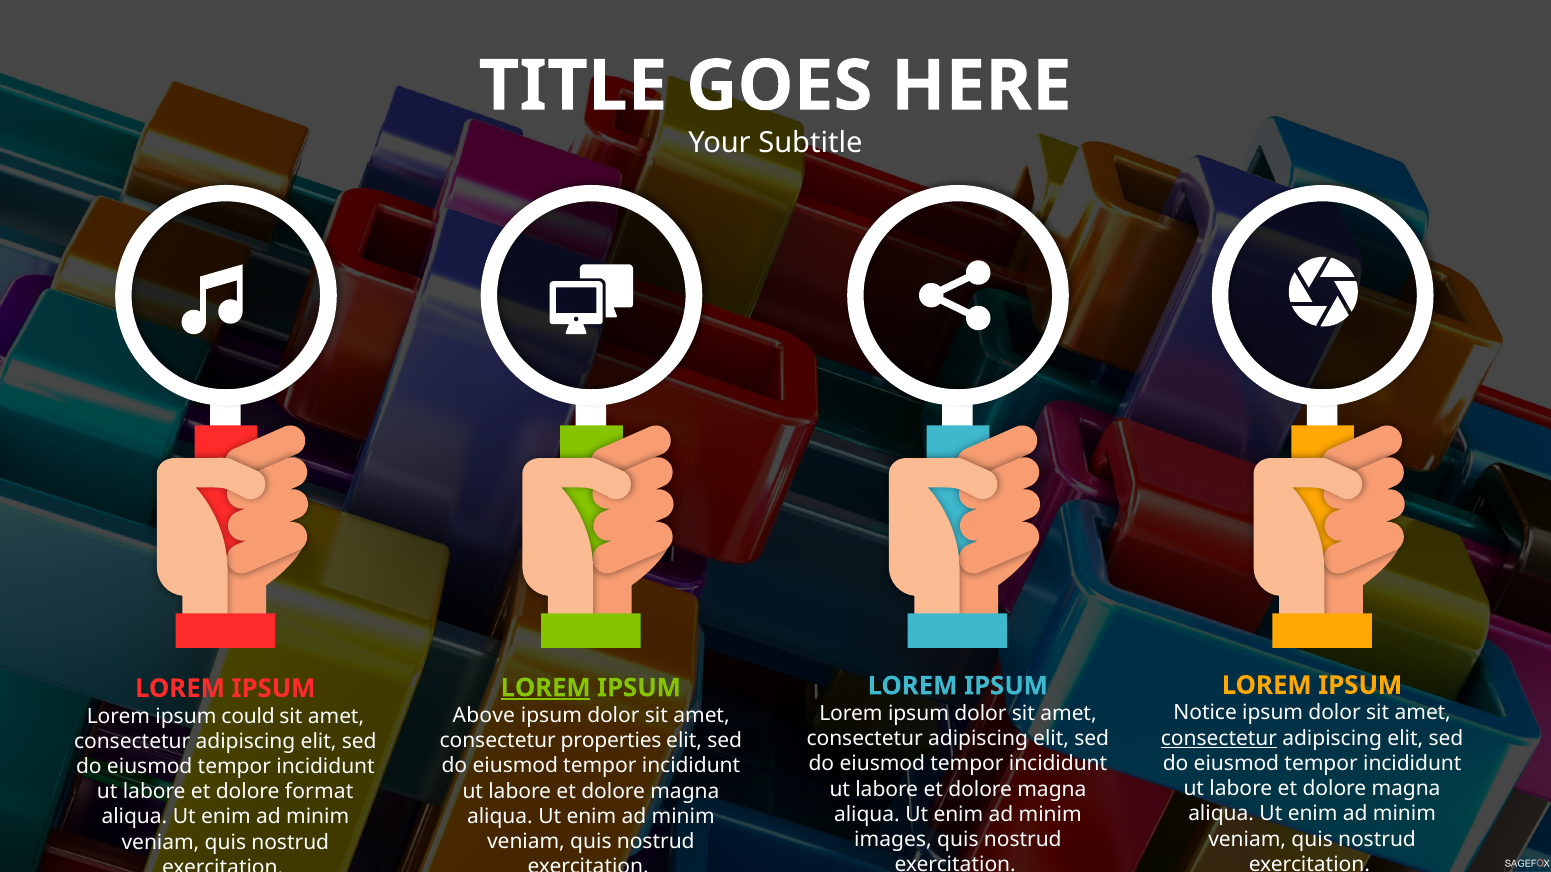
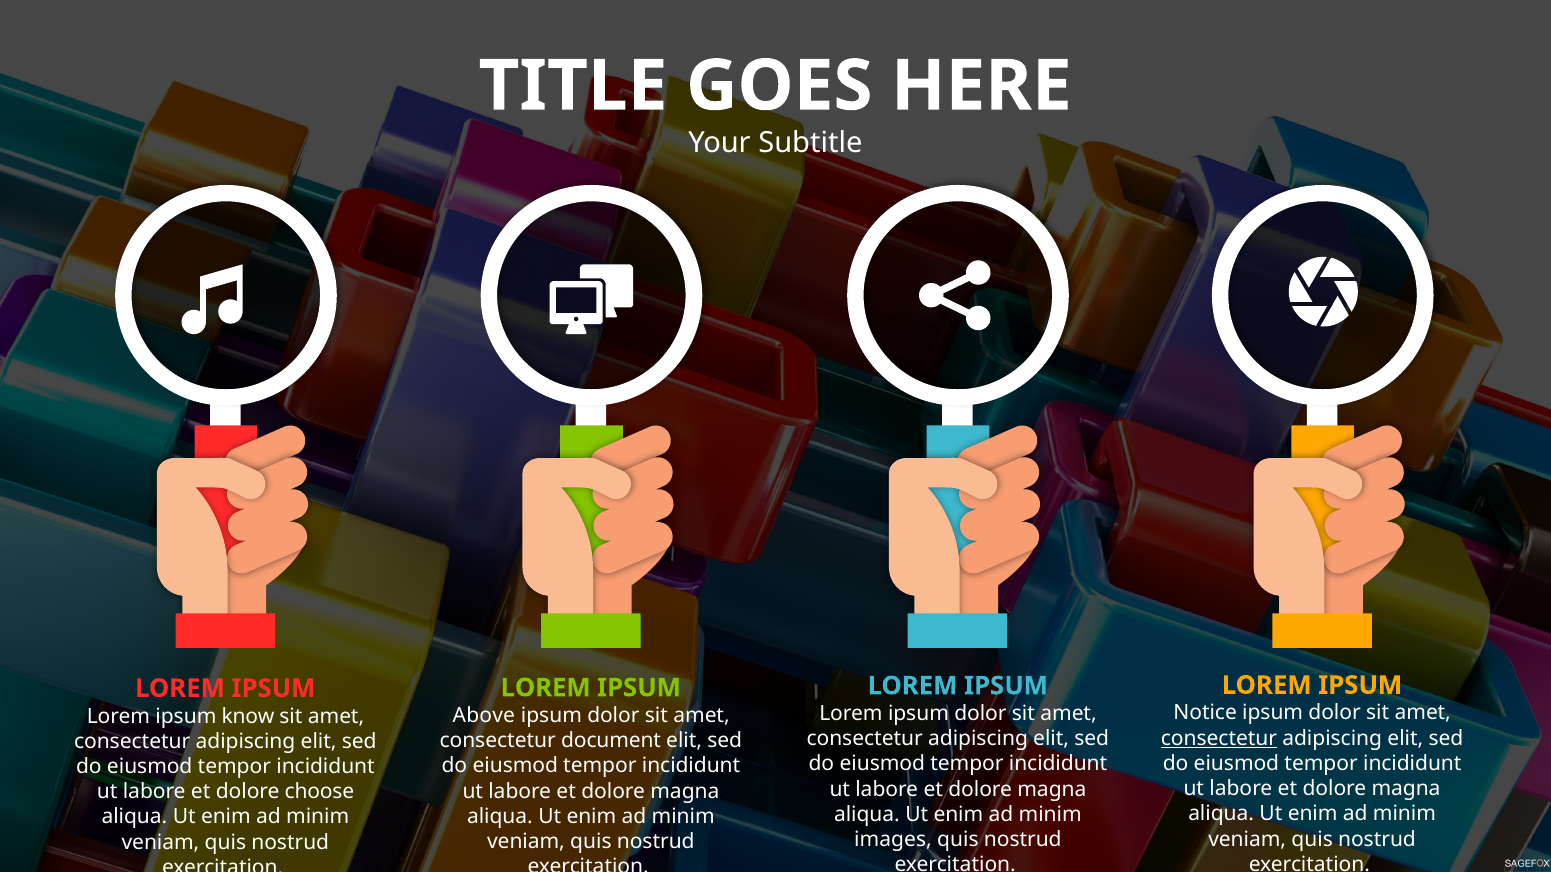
LOREM underline: present -> none (546, 688)
could: could -> know (248, 717)
properties: properties -> document (611, 741)
format: format -> choose (319, 792)
